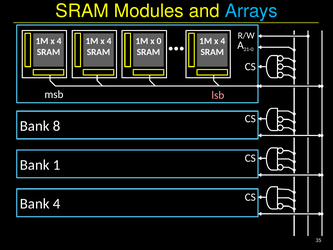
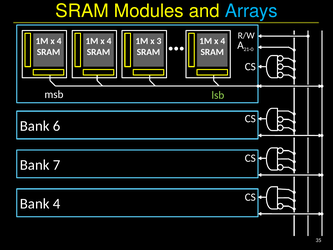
0: 0 -> 3 (159, 41)
lsb colour: pink -> light green (218, 95)
8: 8 -> 6 (57, 126)
1: 1 -> 7 (57, 165)
